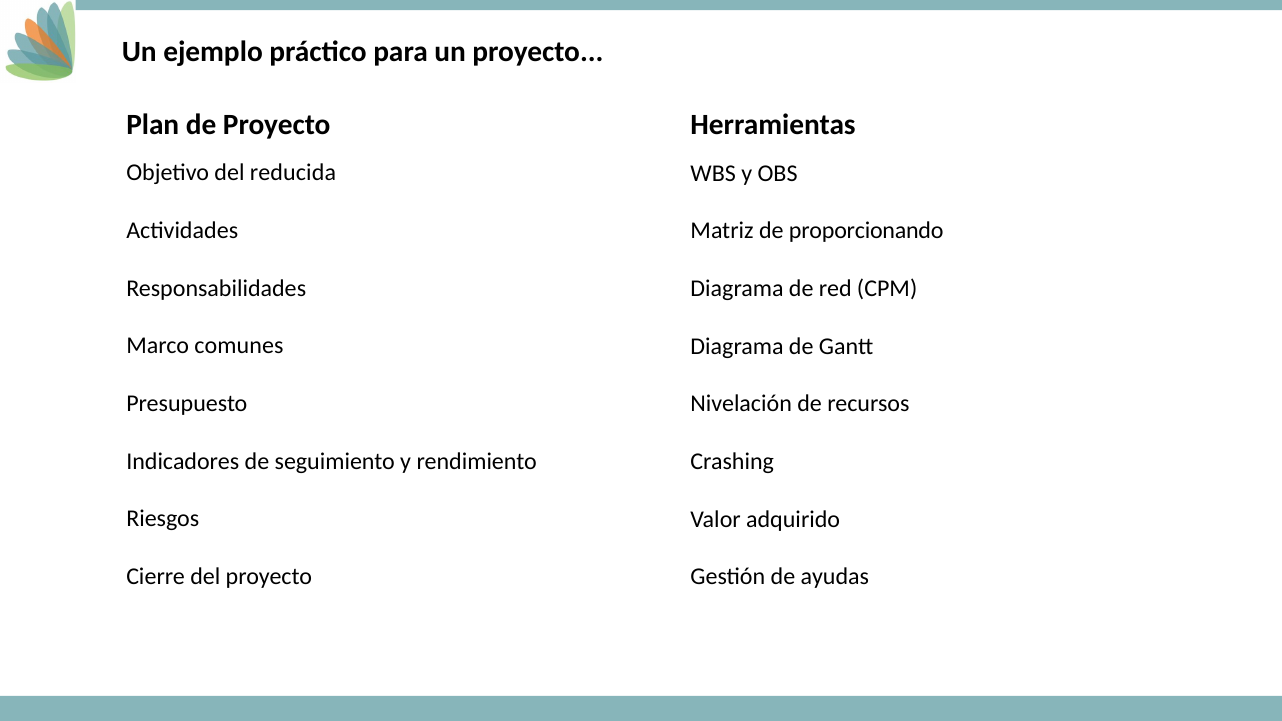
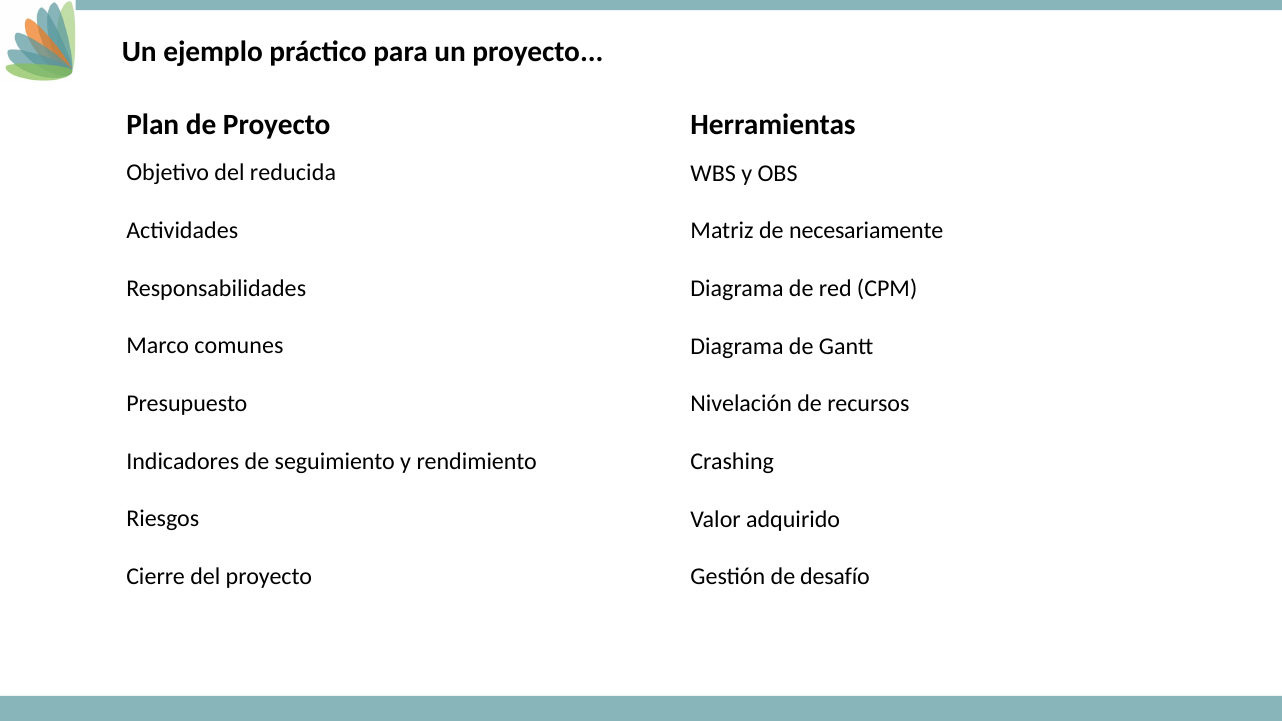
proporcionando: proporcionando -> necesariamente (866, 231)
ayudas: ayudas -> desafío (835, 577)
